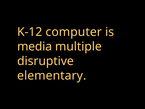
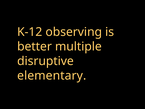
computer: computer -> observing (74, 32)
media: media -> better (35, 46)
